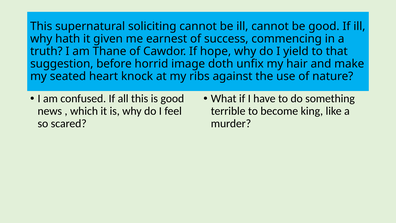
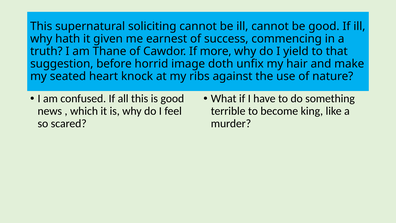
hope: hope -> more (216, 51)
